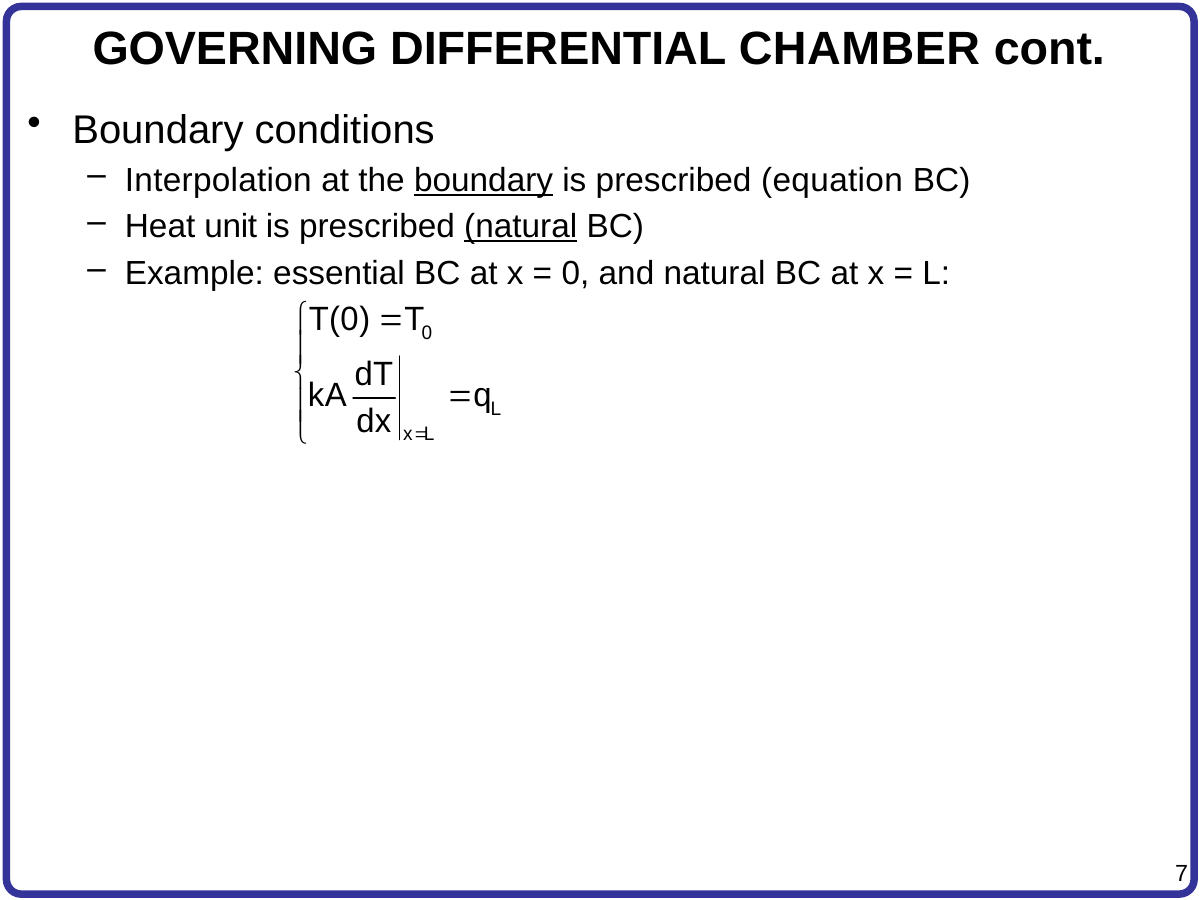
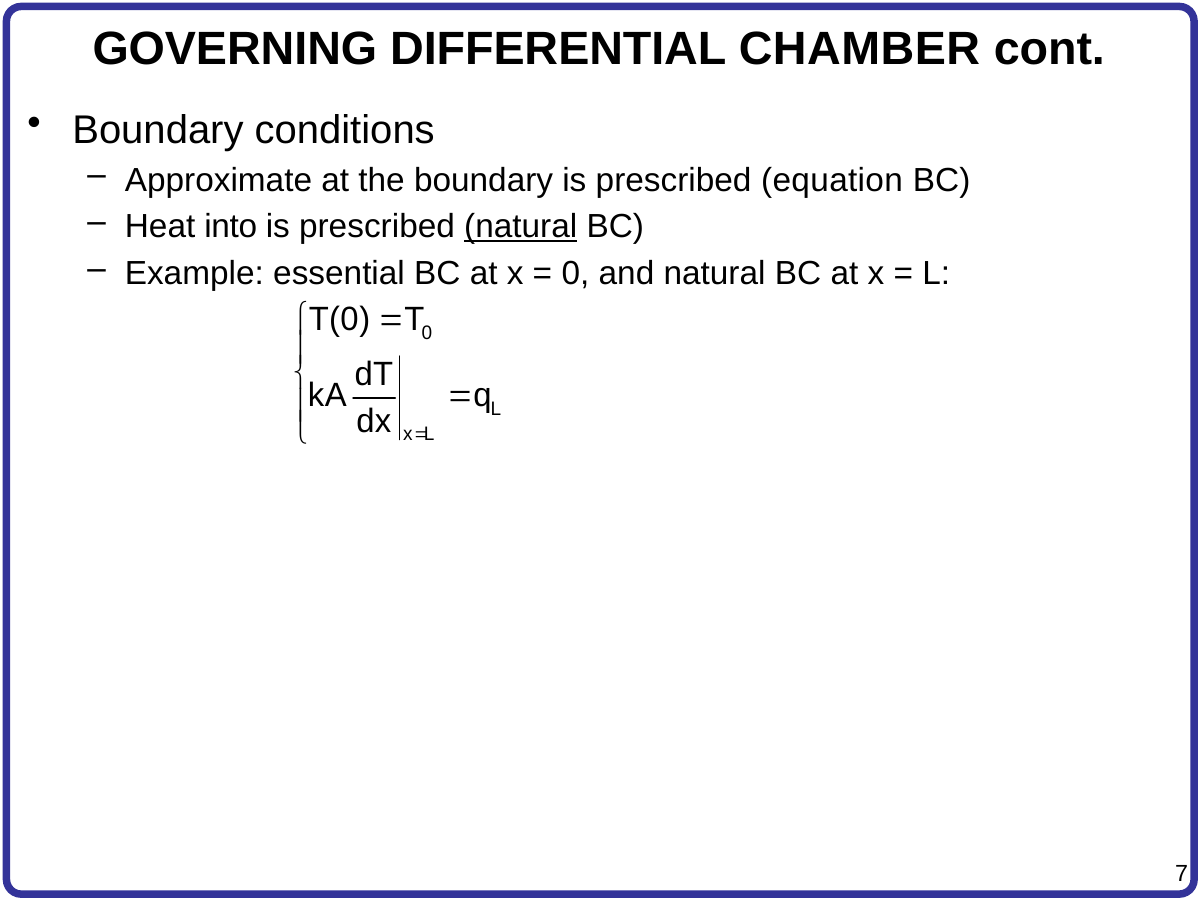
Interpolation: Interpolation -> Approximate (218, 180)
boundary underline: present -> none (484, 180)
unit: unit -> into (231, 227)
